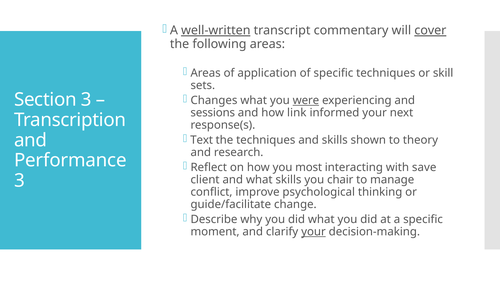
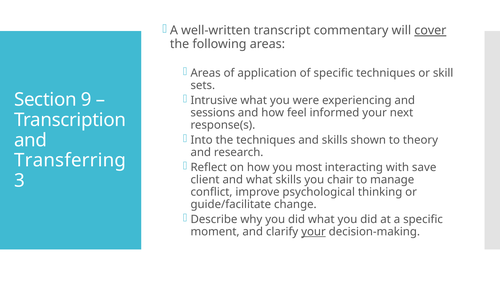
well-written underline: present -> none (216, 30)
Section 3: 3 -> 9 (86, 100)
Changes: Changes -> Intrusive (214, 101)
were underline: present -> none (306, 101)
link: link -> feel (297, 113)
Text: Text -> Into (202, 140)
Performance: Performance -> Transferring (70, 161)
